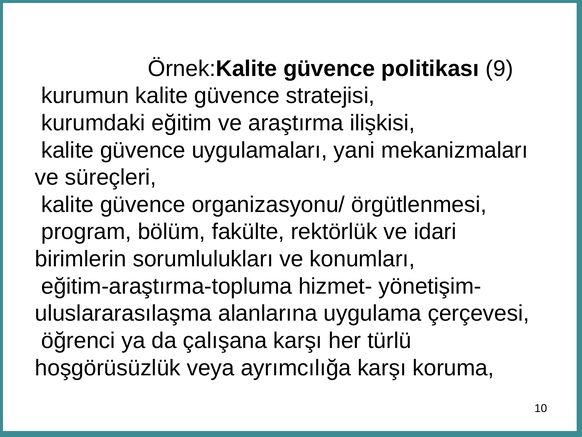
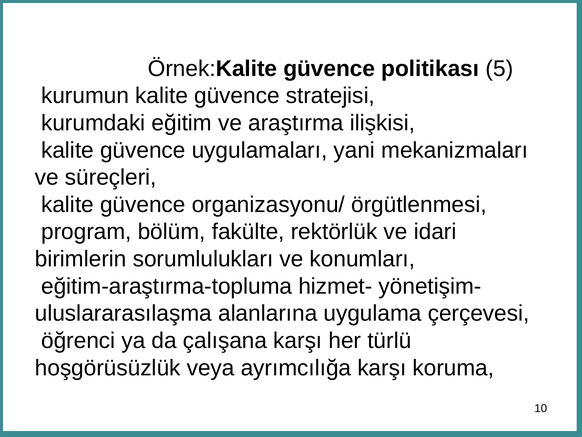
9: 9 -> 5 (499, 69)
